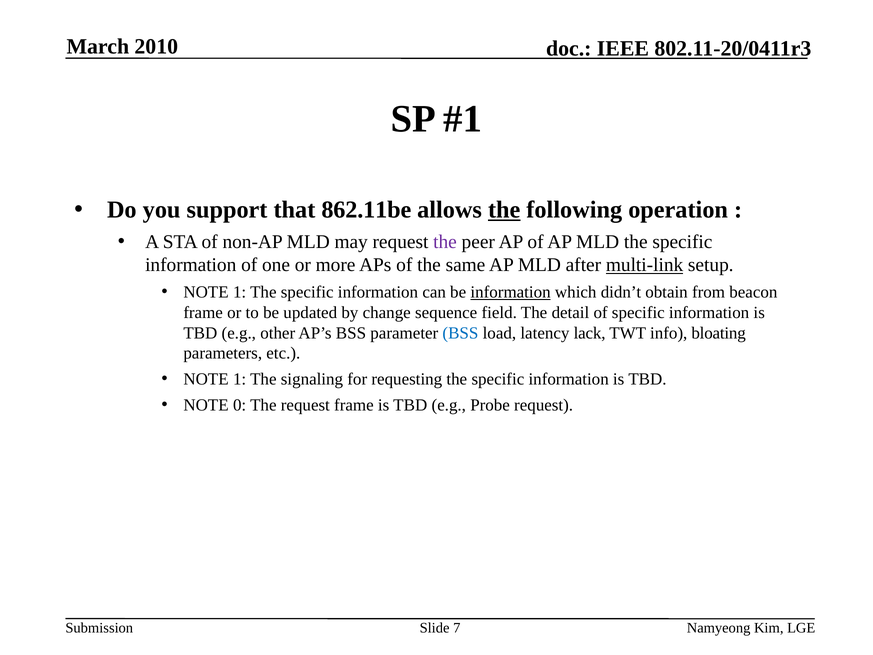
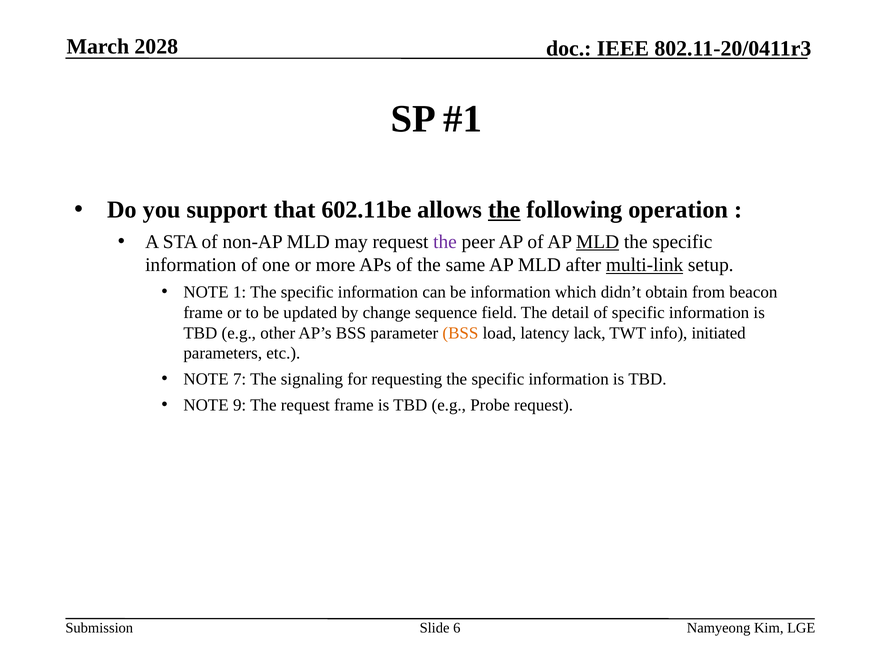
2010: 2010 -> 2028 (156, 46)
862.11be: 862.11be -> 602.11be (366, 210)
MLD underline: none -> present (598, 242)
information underline: present -> none (511, 292)
BSS colour: blue -> orange (460, 333)
bloating: bloating -> initiated (719, 333)
1: 1 -> 7 (240, 379)
0: 0 -> 9 (240, 405)
7: 7 -> 6 (457, 628)
